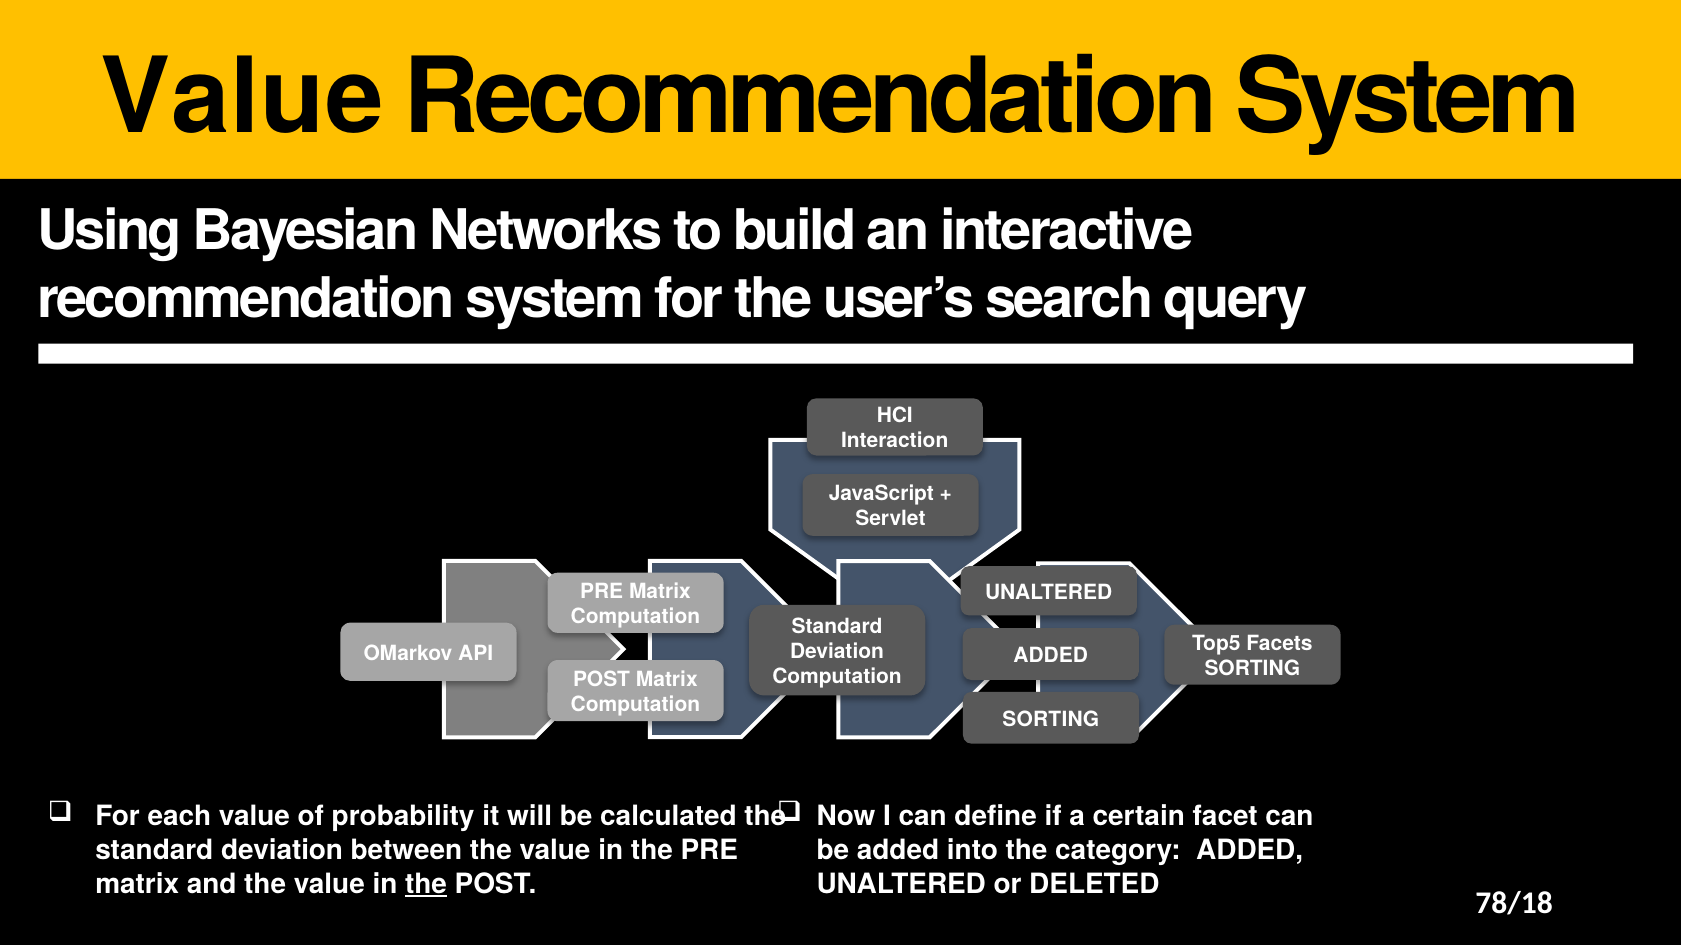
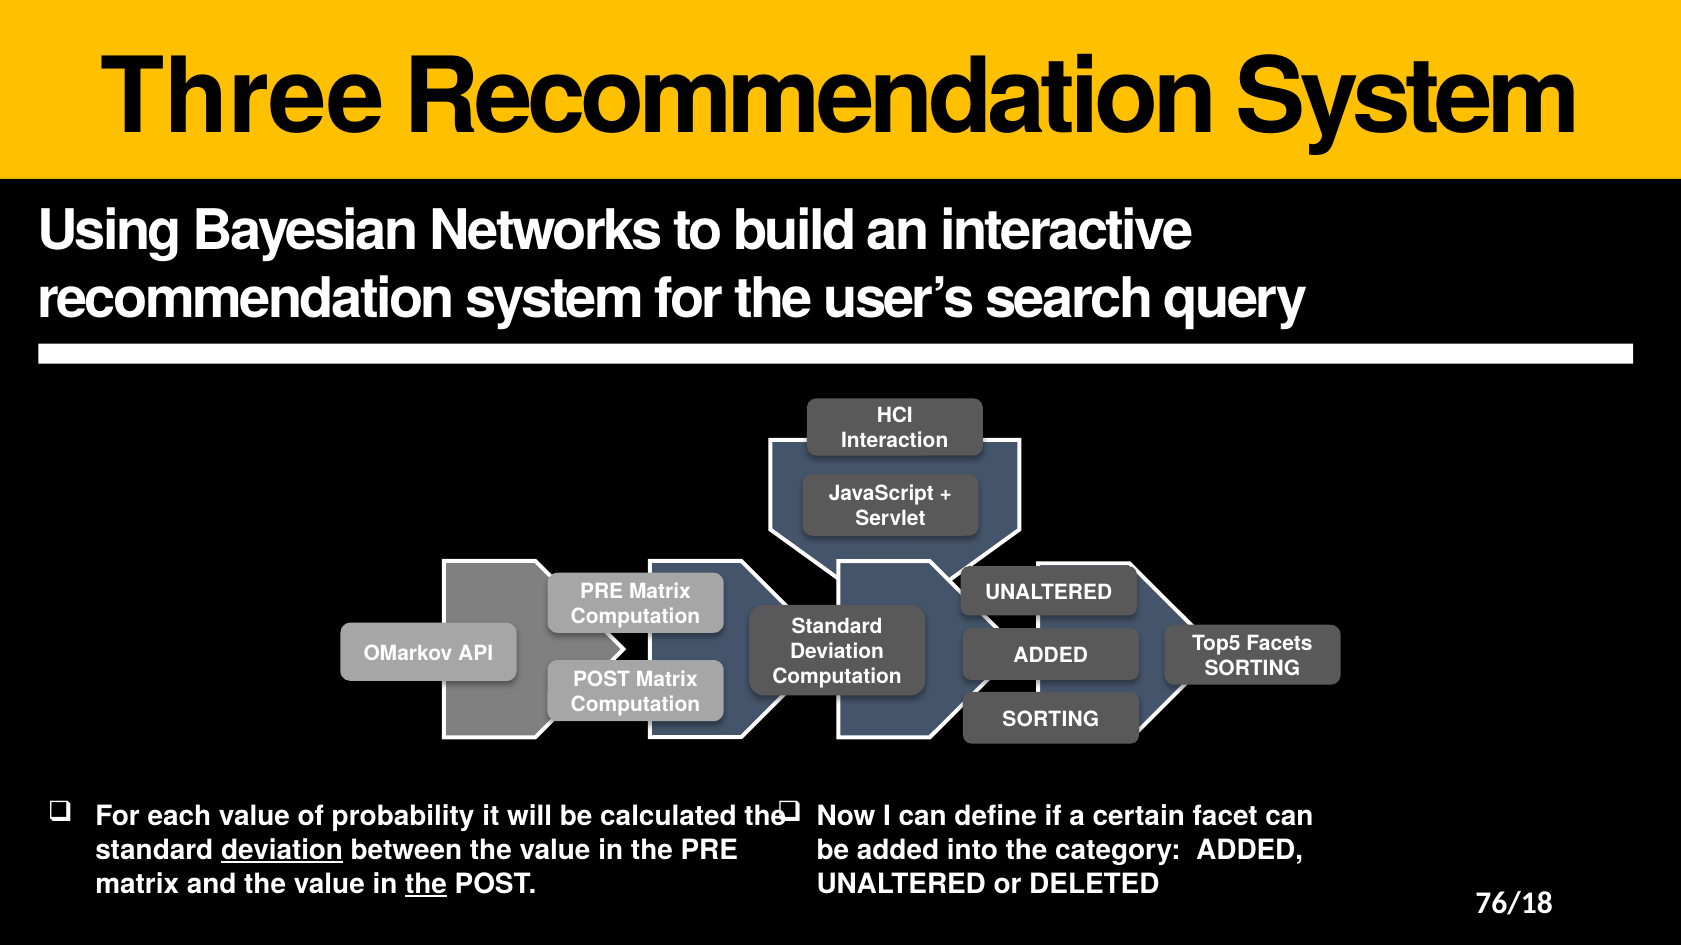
Value: Value -> Three (243, 98)
deviation underline: none -> present (282, 851)
78/18: 78/18 -> 76/18 (1514, 904)
